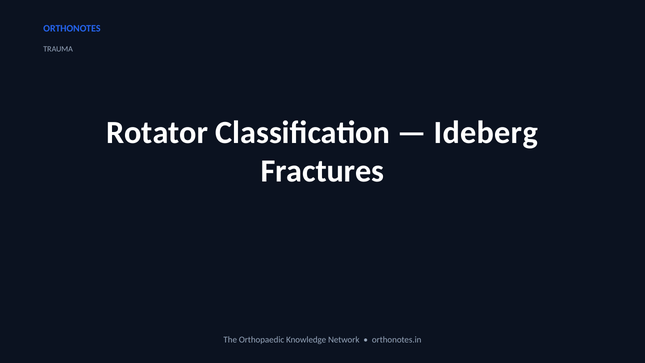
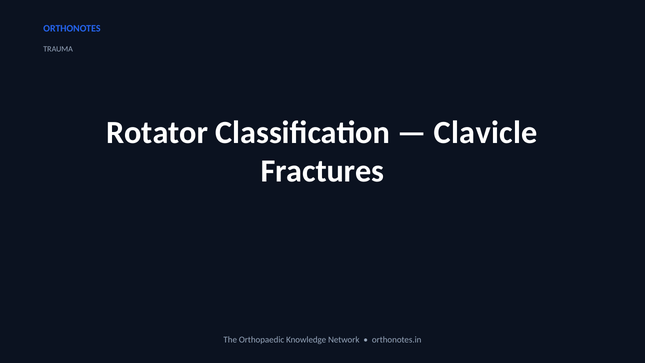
Ideberg: Ideberg -> Clavicle (486, 132)
